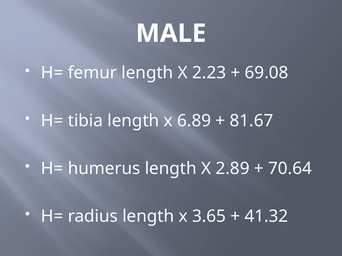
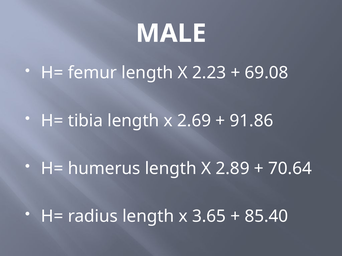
6.89: 6.89 -> 2.69 (194, 121)
81.67: 81.67 -> 91.86 (252, 121)
41.32: 41.32 -> 85.40 (266, 217)
